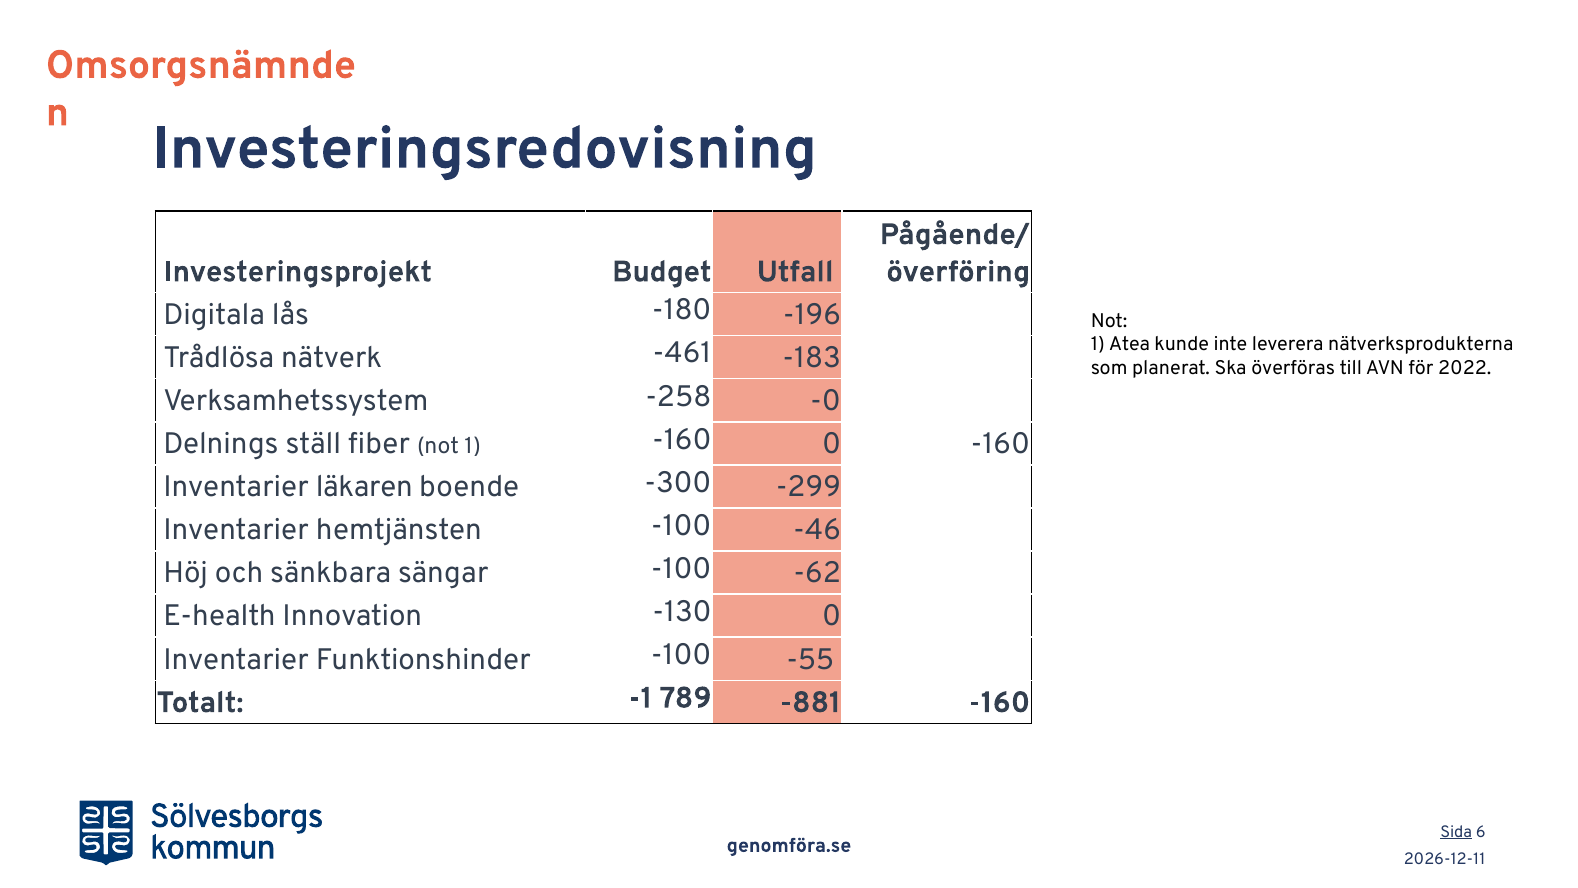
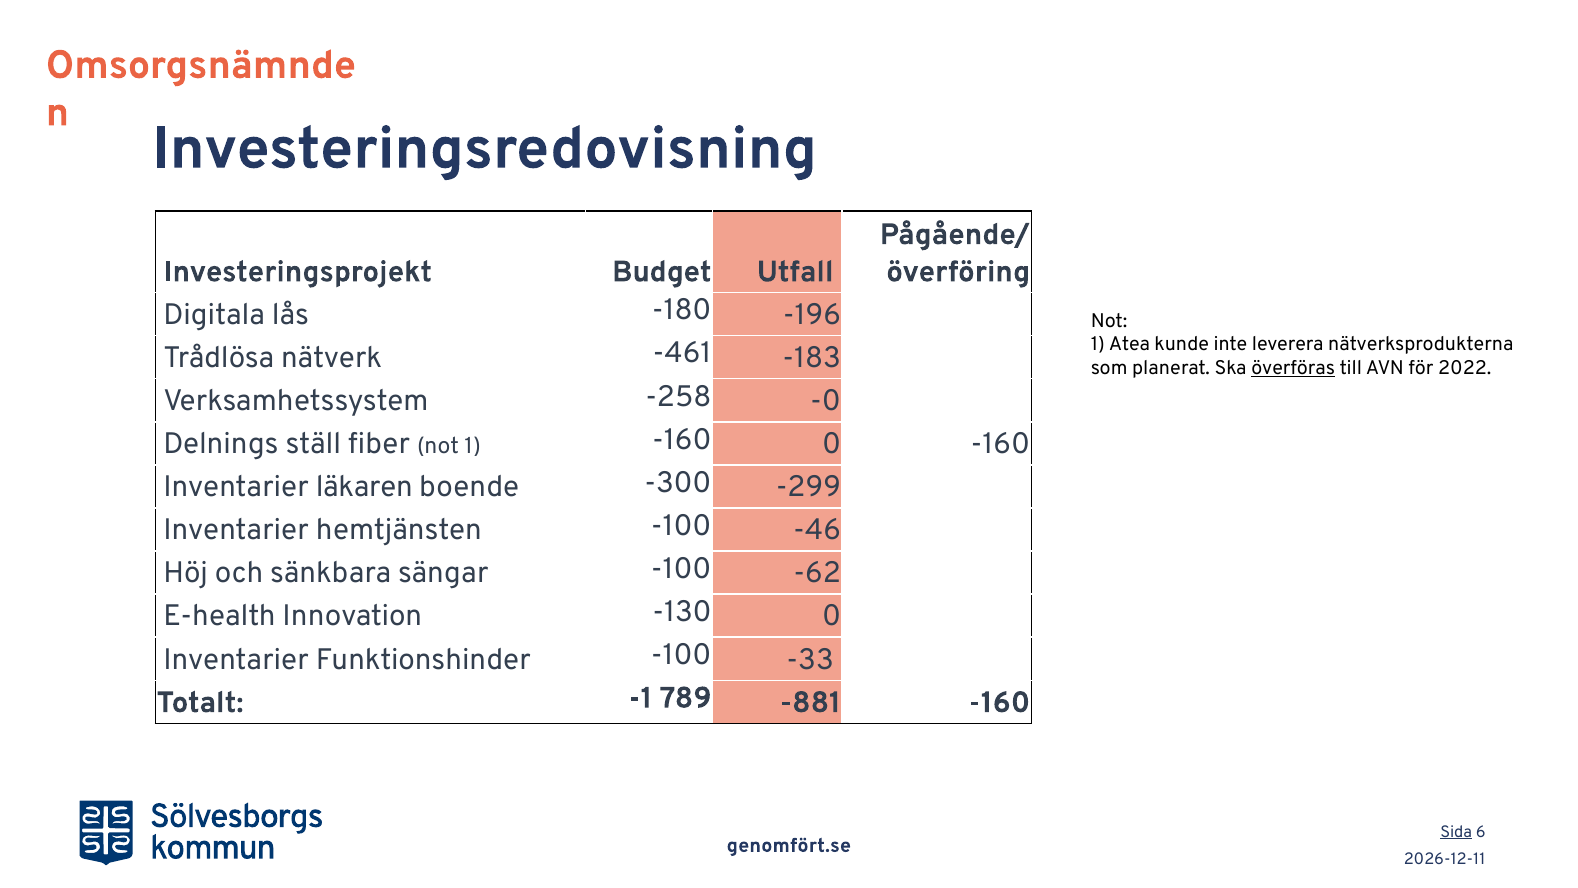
överföras underline: none -> present (1293, 368)
-55: -55 -> -33 (810, 659)
genomföra.se: genomföra.se -> genomfört.se (789, 845)
